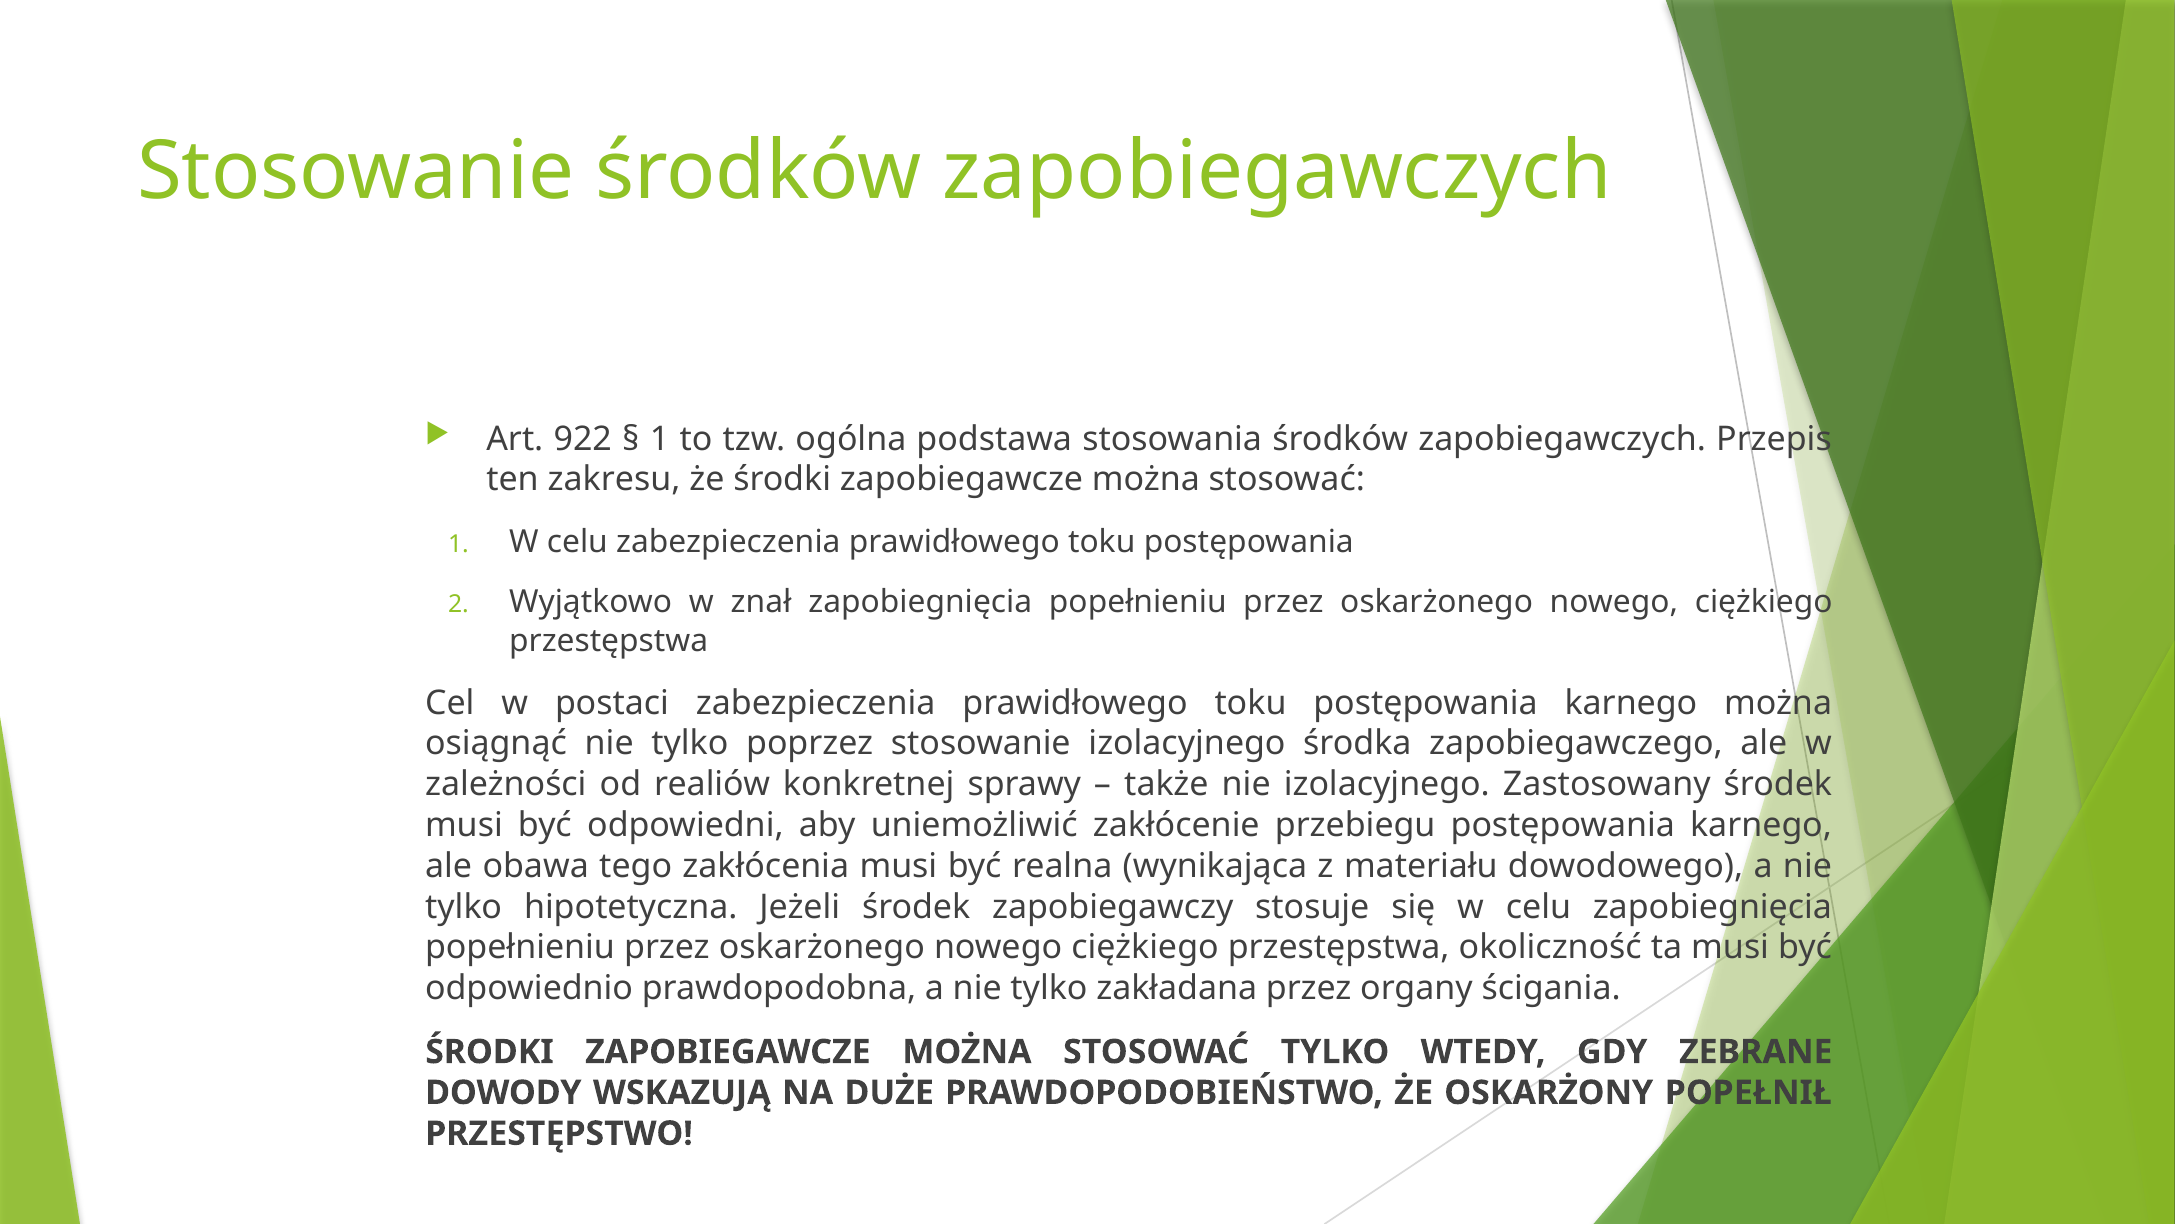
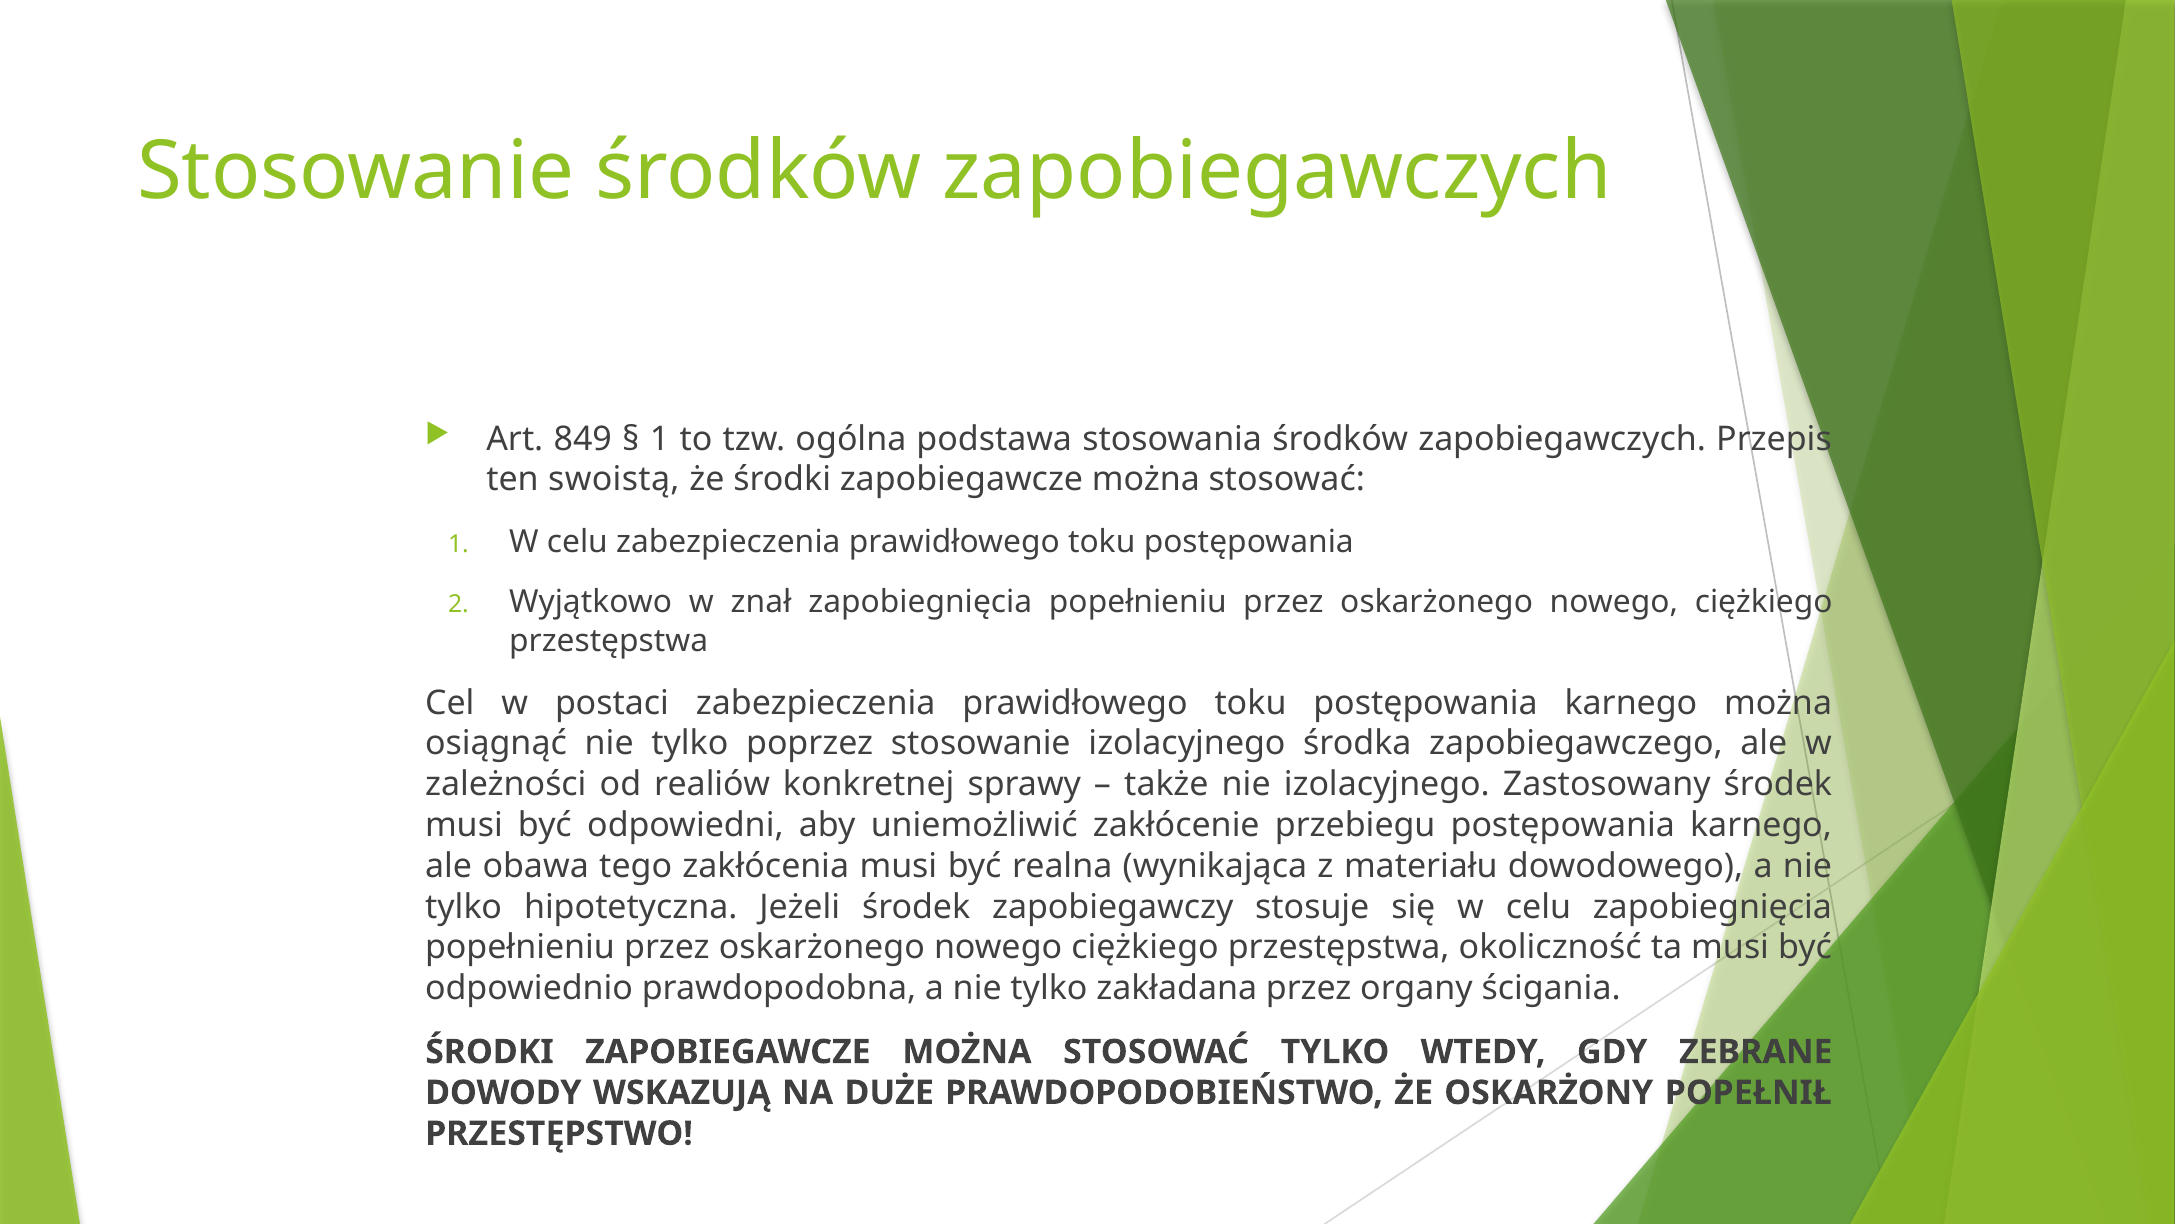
922: 922 -> 849 (583, 439)
zakresu: zakresu -> swoistą (614, 480)
